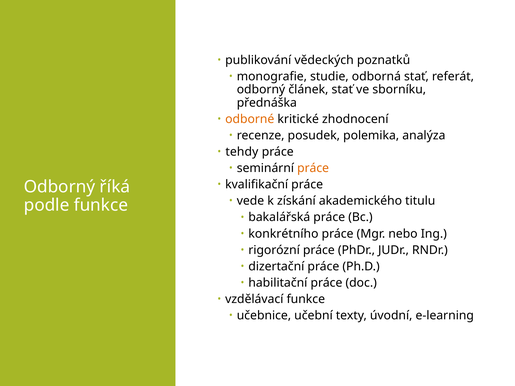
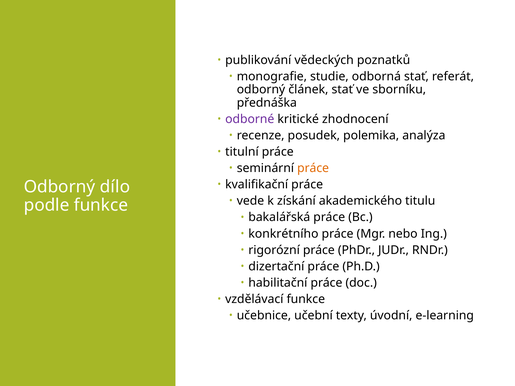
odborné colour: orange -> purple (250, 119)
tehdy: tehdy -> titulní (242, 152)
říká: říká -> dílo (115, 187)
